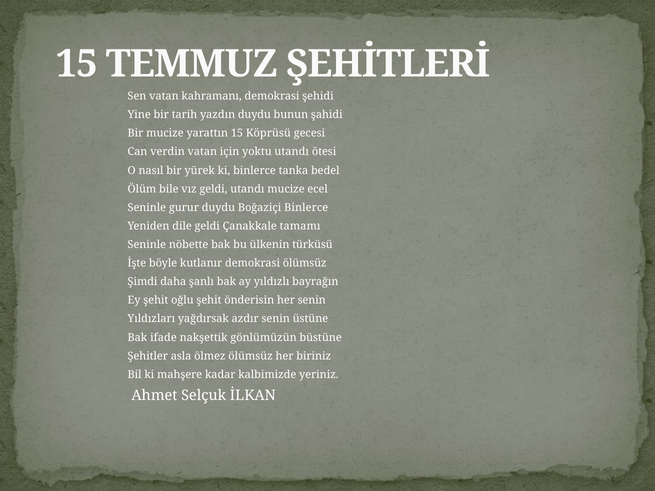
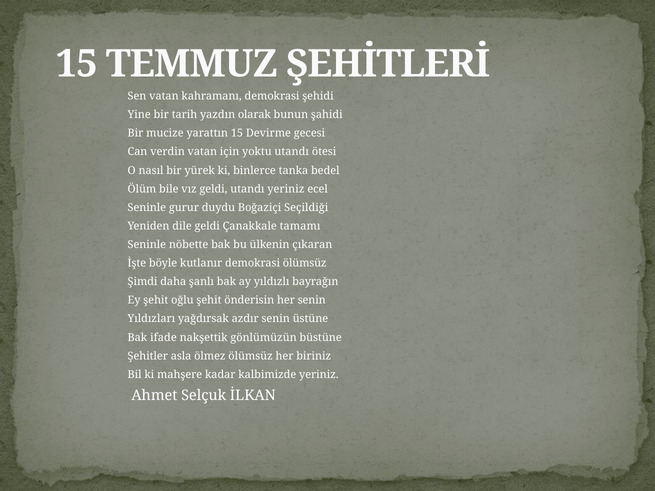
yazdın duydu: duydu -> olarak (254, 115)
Köprüsü: Köprüsü -> Devirme (268, 133)
utandı mucize: mucize -> yeriniz (286, 189)
Boğaziçi Binlerce: Binlerce -> Seçildiği (306, 208)
türküsü: türküsü -> çıkaran (312, 245)
